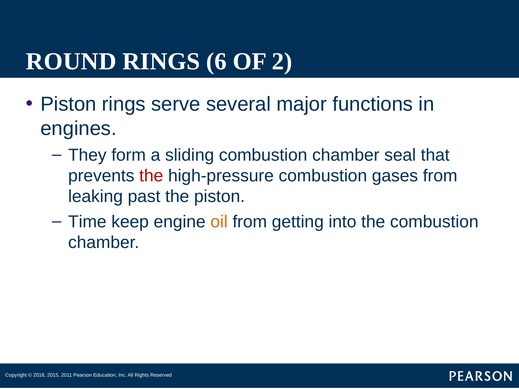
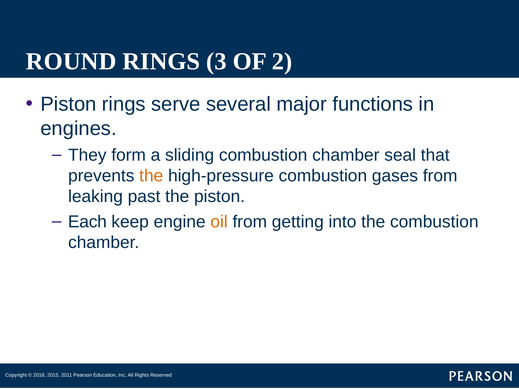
6: 6 -> 3 (216, 61)
the colour: red -> orange (151, 176)
Time: Time -> Each (87, 222)
